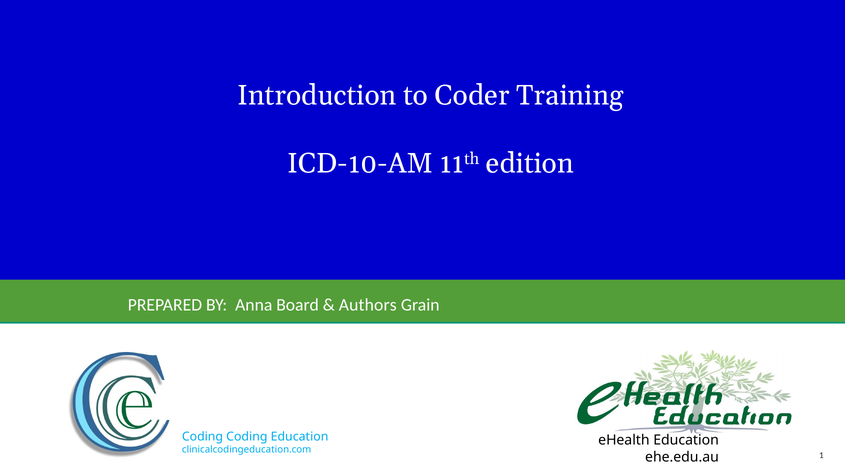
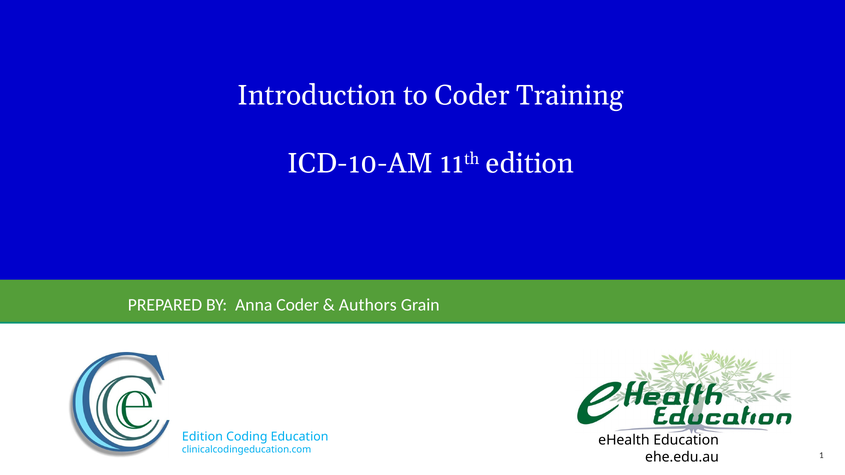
Anna Board: Board -> Coder (298, 305)
Coding: Coding -> Edition (202, 437)
